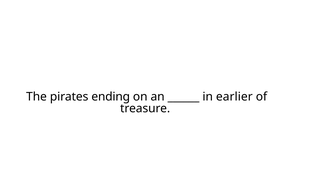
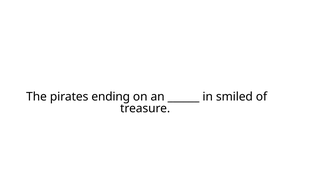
earlier: earlier -> smiled (234, 97)
